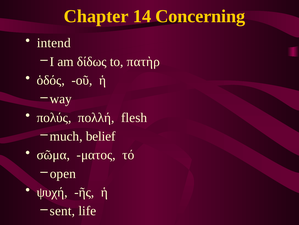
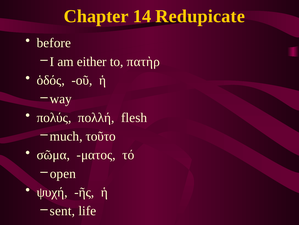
Concerning: Concerning -> Redupicate (200, 16)
intend: intend -> before (54, 43)
δίδως: δίδως -> either (92, 61)
belief: belief -> τοῦτο (101, 136)
